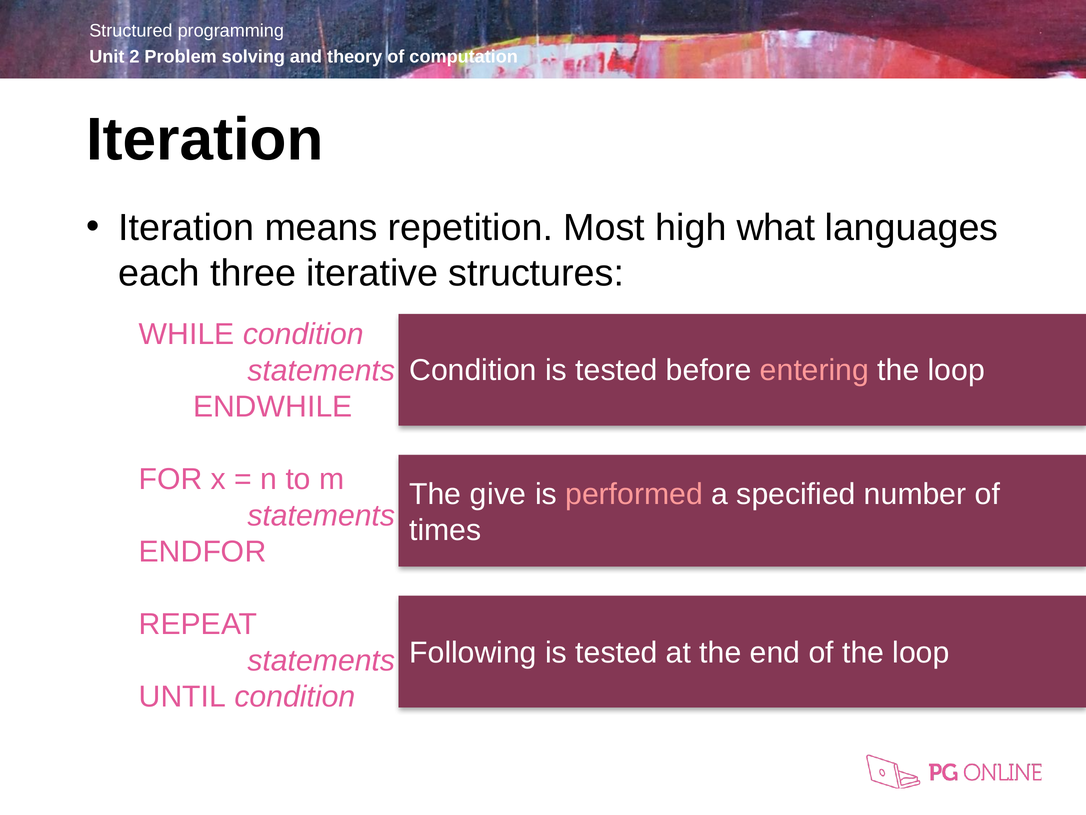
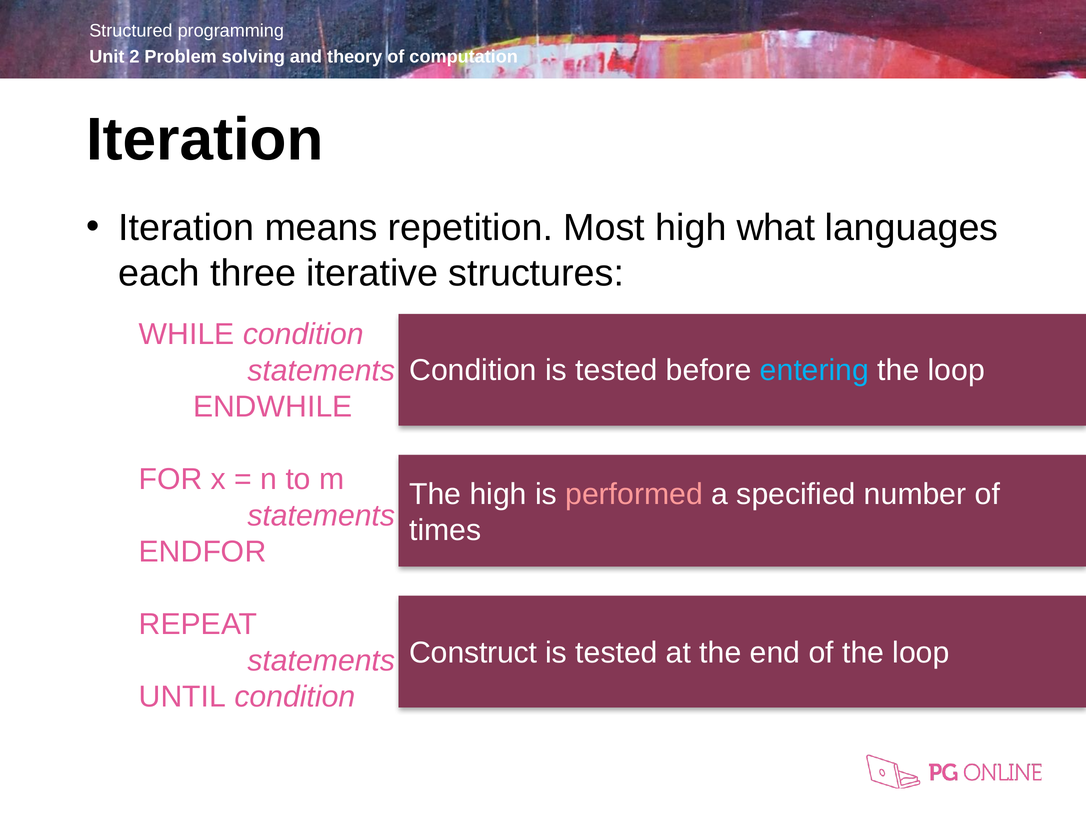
entering colour: pink -> light blue (814, 370)
The give: give -> high (498, 494)
Following: Following -> Construct (473, 652)
